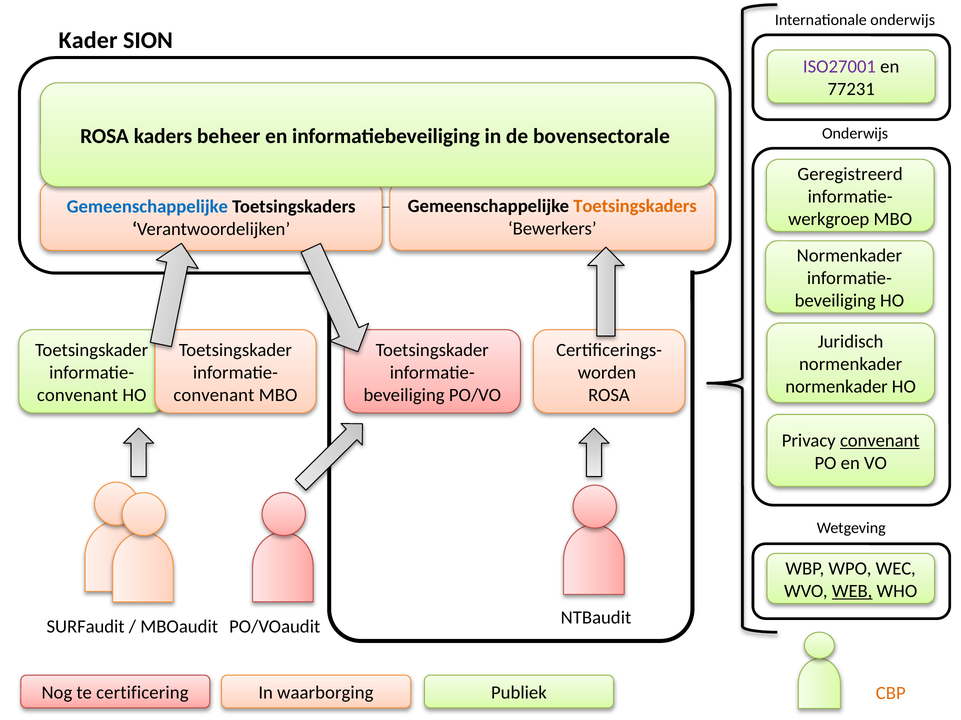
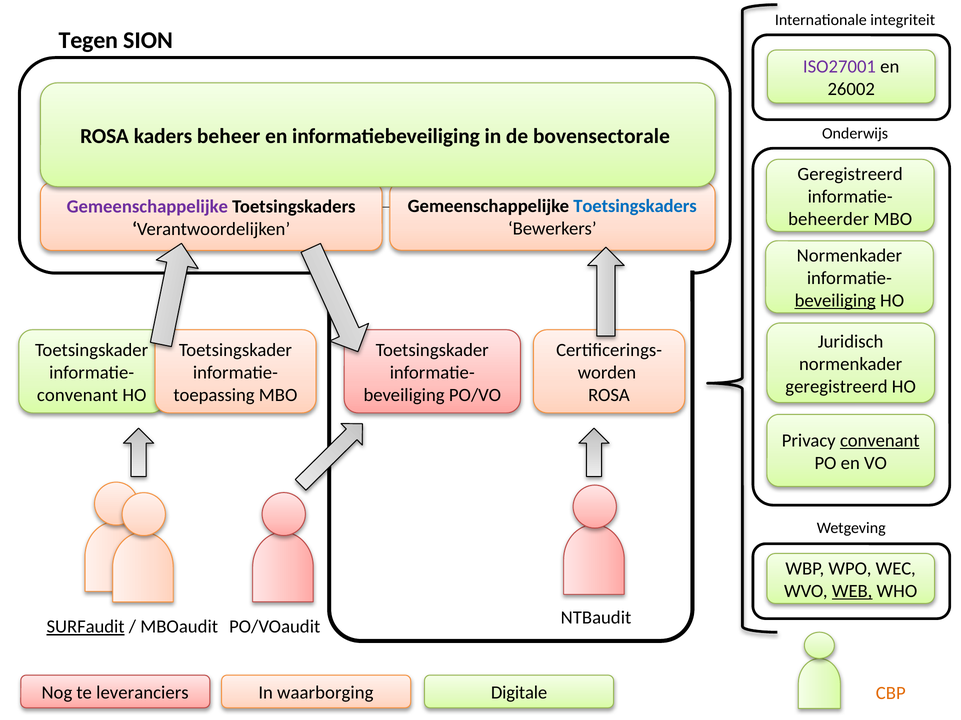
Internationale onderwijs: onderwijs -> integriteit (903, 20)
Kader: Kader -> Tegen (88, 41)
77231: 77231 -> 26002 (851, 89)
Toetsingskaders colour: orange -> blue (635, 207)
Gemeenschappelijke colour: blue -> purple (147, 207)
werkgroep: werkgroep -> beheerder (829, 219)
beveiliging underline: none -> present (835, 301)
normenkader: normenkader -> geregistreerd (836, 387)
convenant: convenant -> toepassing (214, 395)
SURFaudit underline: none -> present (86, 627)
certificering: certificering -> leveranciers (142, 693)
Publiek: Publiek -> Digitale (519, 693)
